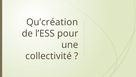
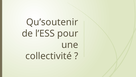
Qu’création: Qu’création -> Qu’soutenir (52, 22)
